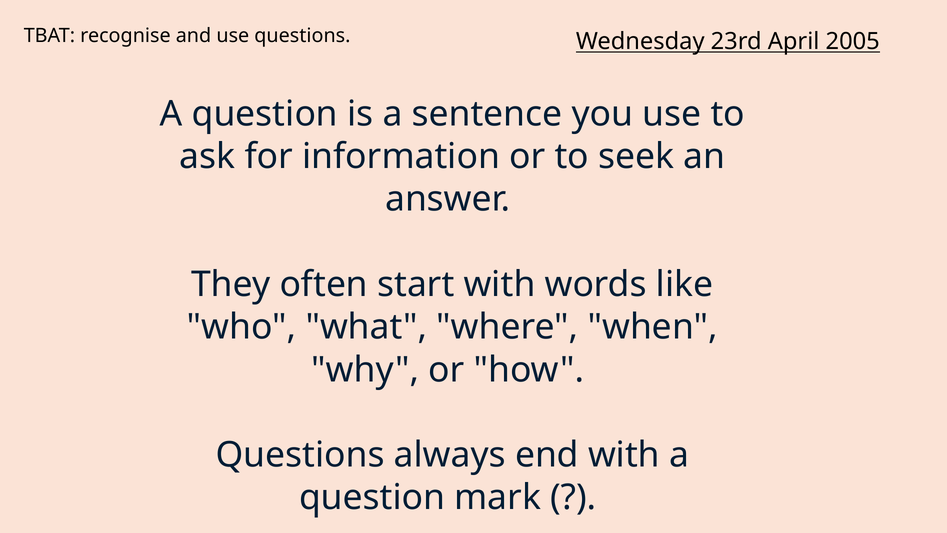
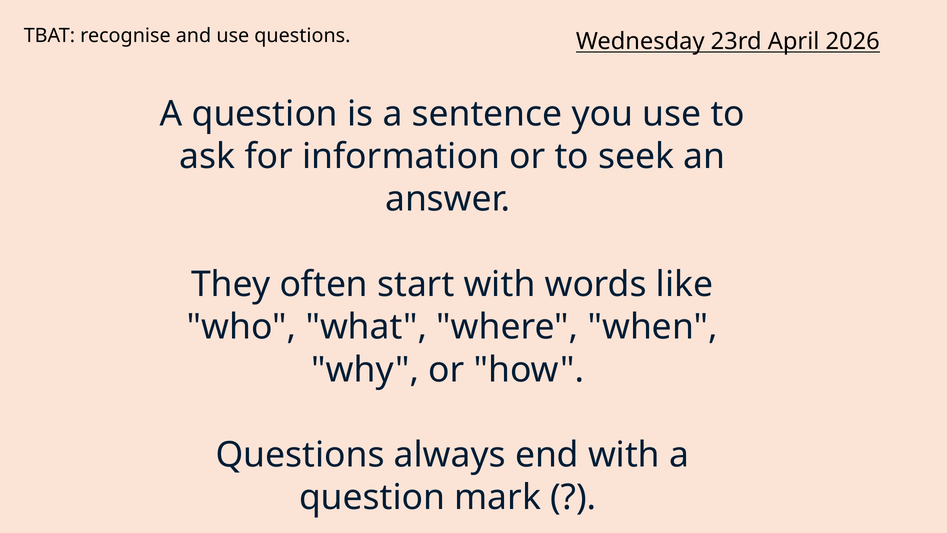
2005: 2005 -> 2026 (853, 41)
